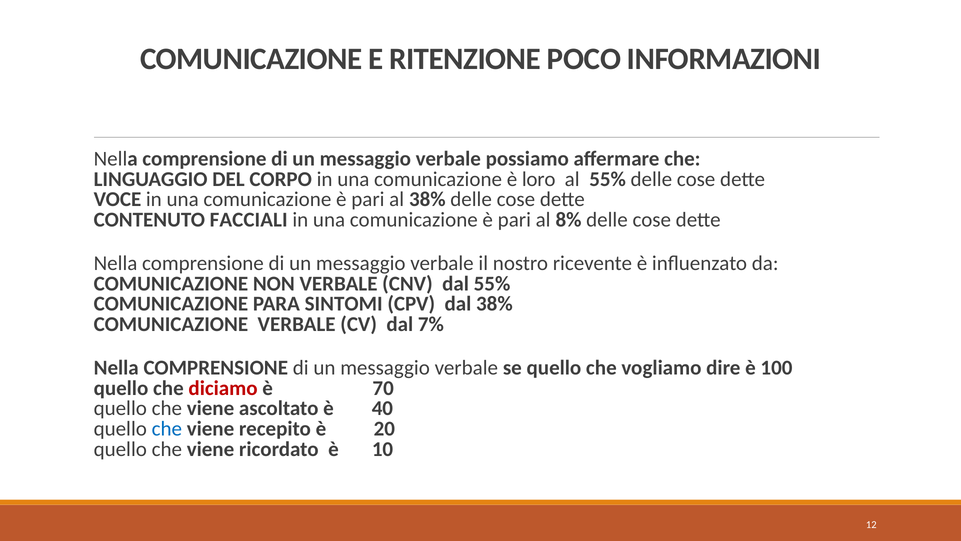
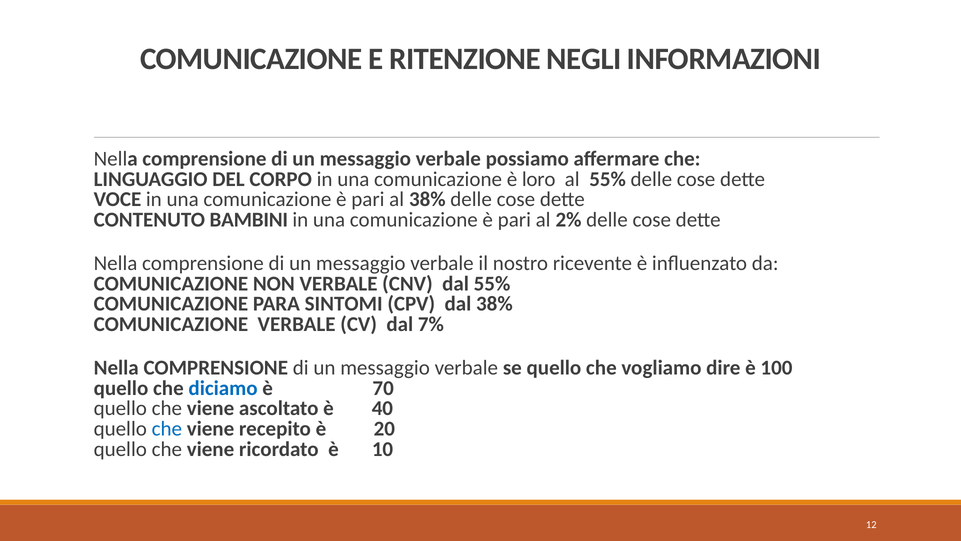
POCO: POCO -> NEGLI (584, 59)
FACCIALI: FACCIALI -> BAMBINI (249, 220)
8%: 8% -> 2% (569, 220)
diciamo colour: red -> blue (223, 388)
